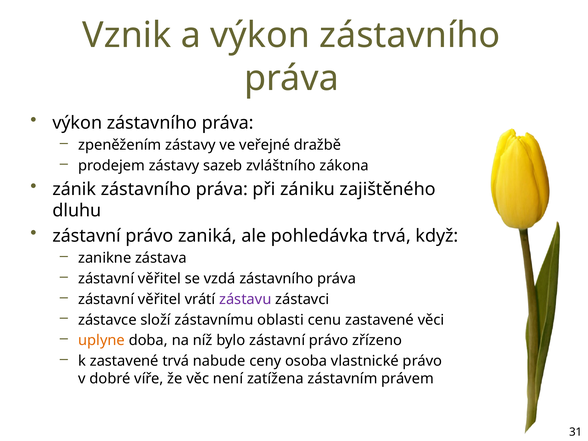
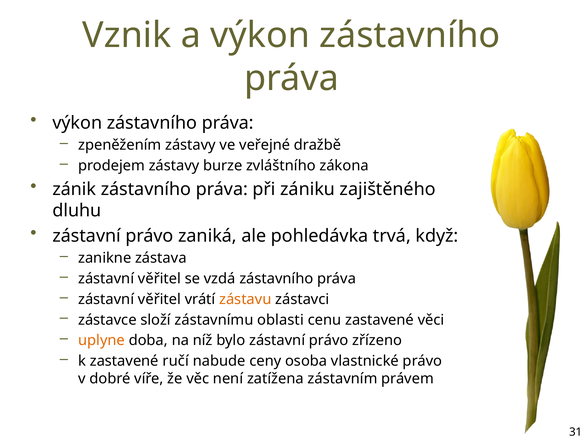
sazeb: sazeb -> burze (223, 166)
zástavu colour: purple -> orange (245, 299)
zastavené trvá: trvá -> ručí (176, 361)
